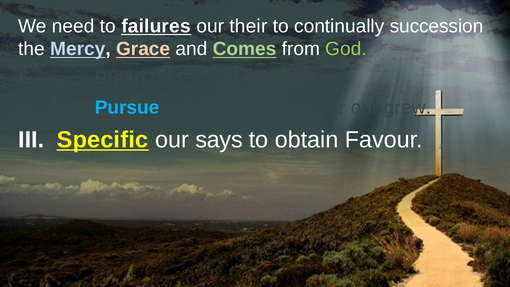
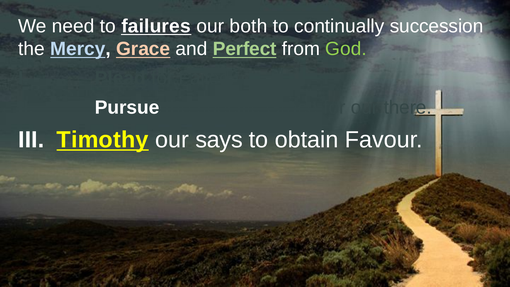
their: their -> both (248, 26)
Comes: Comes -> Perfect (245, 49)
Pursue colour: light blue -> white (127, 108)
grew: grew -> there (408, 108)
III Specific: Specific -> Timothy (103, 140)
